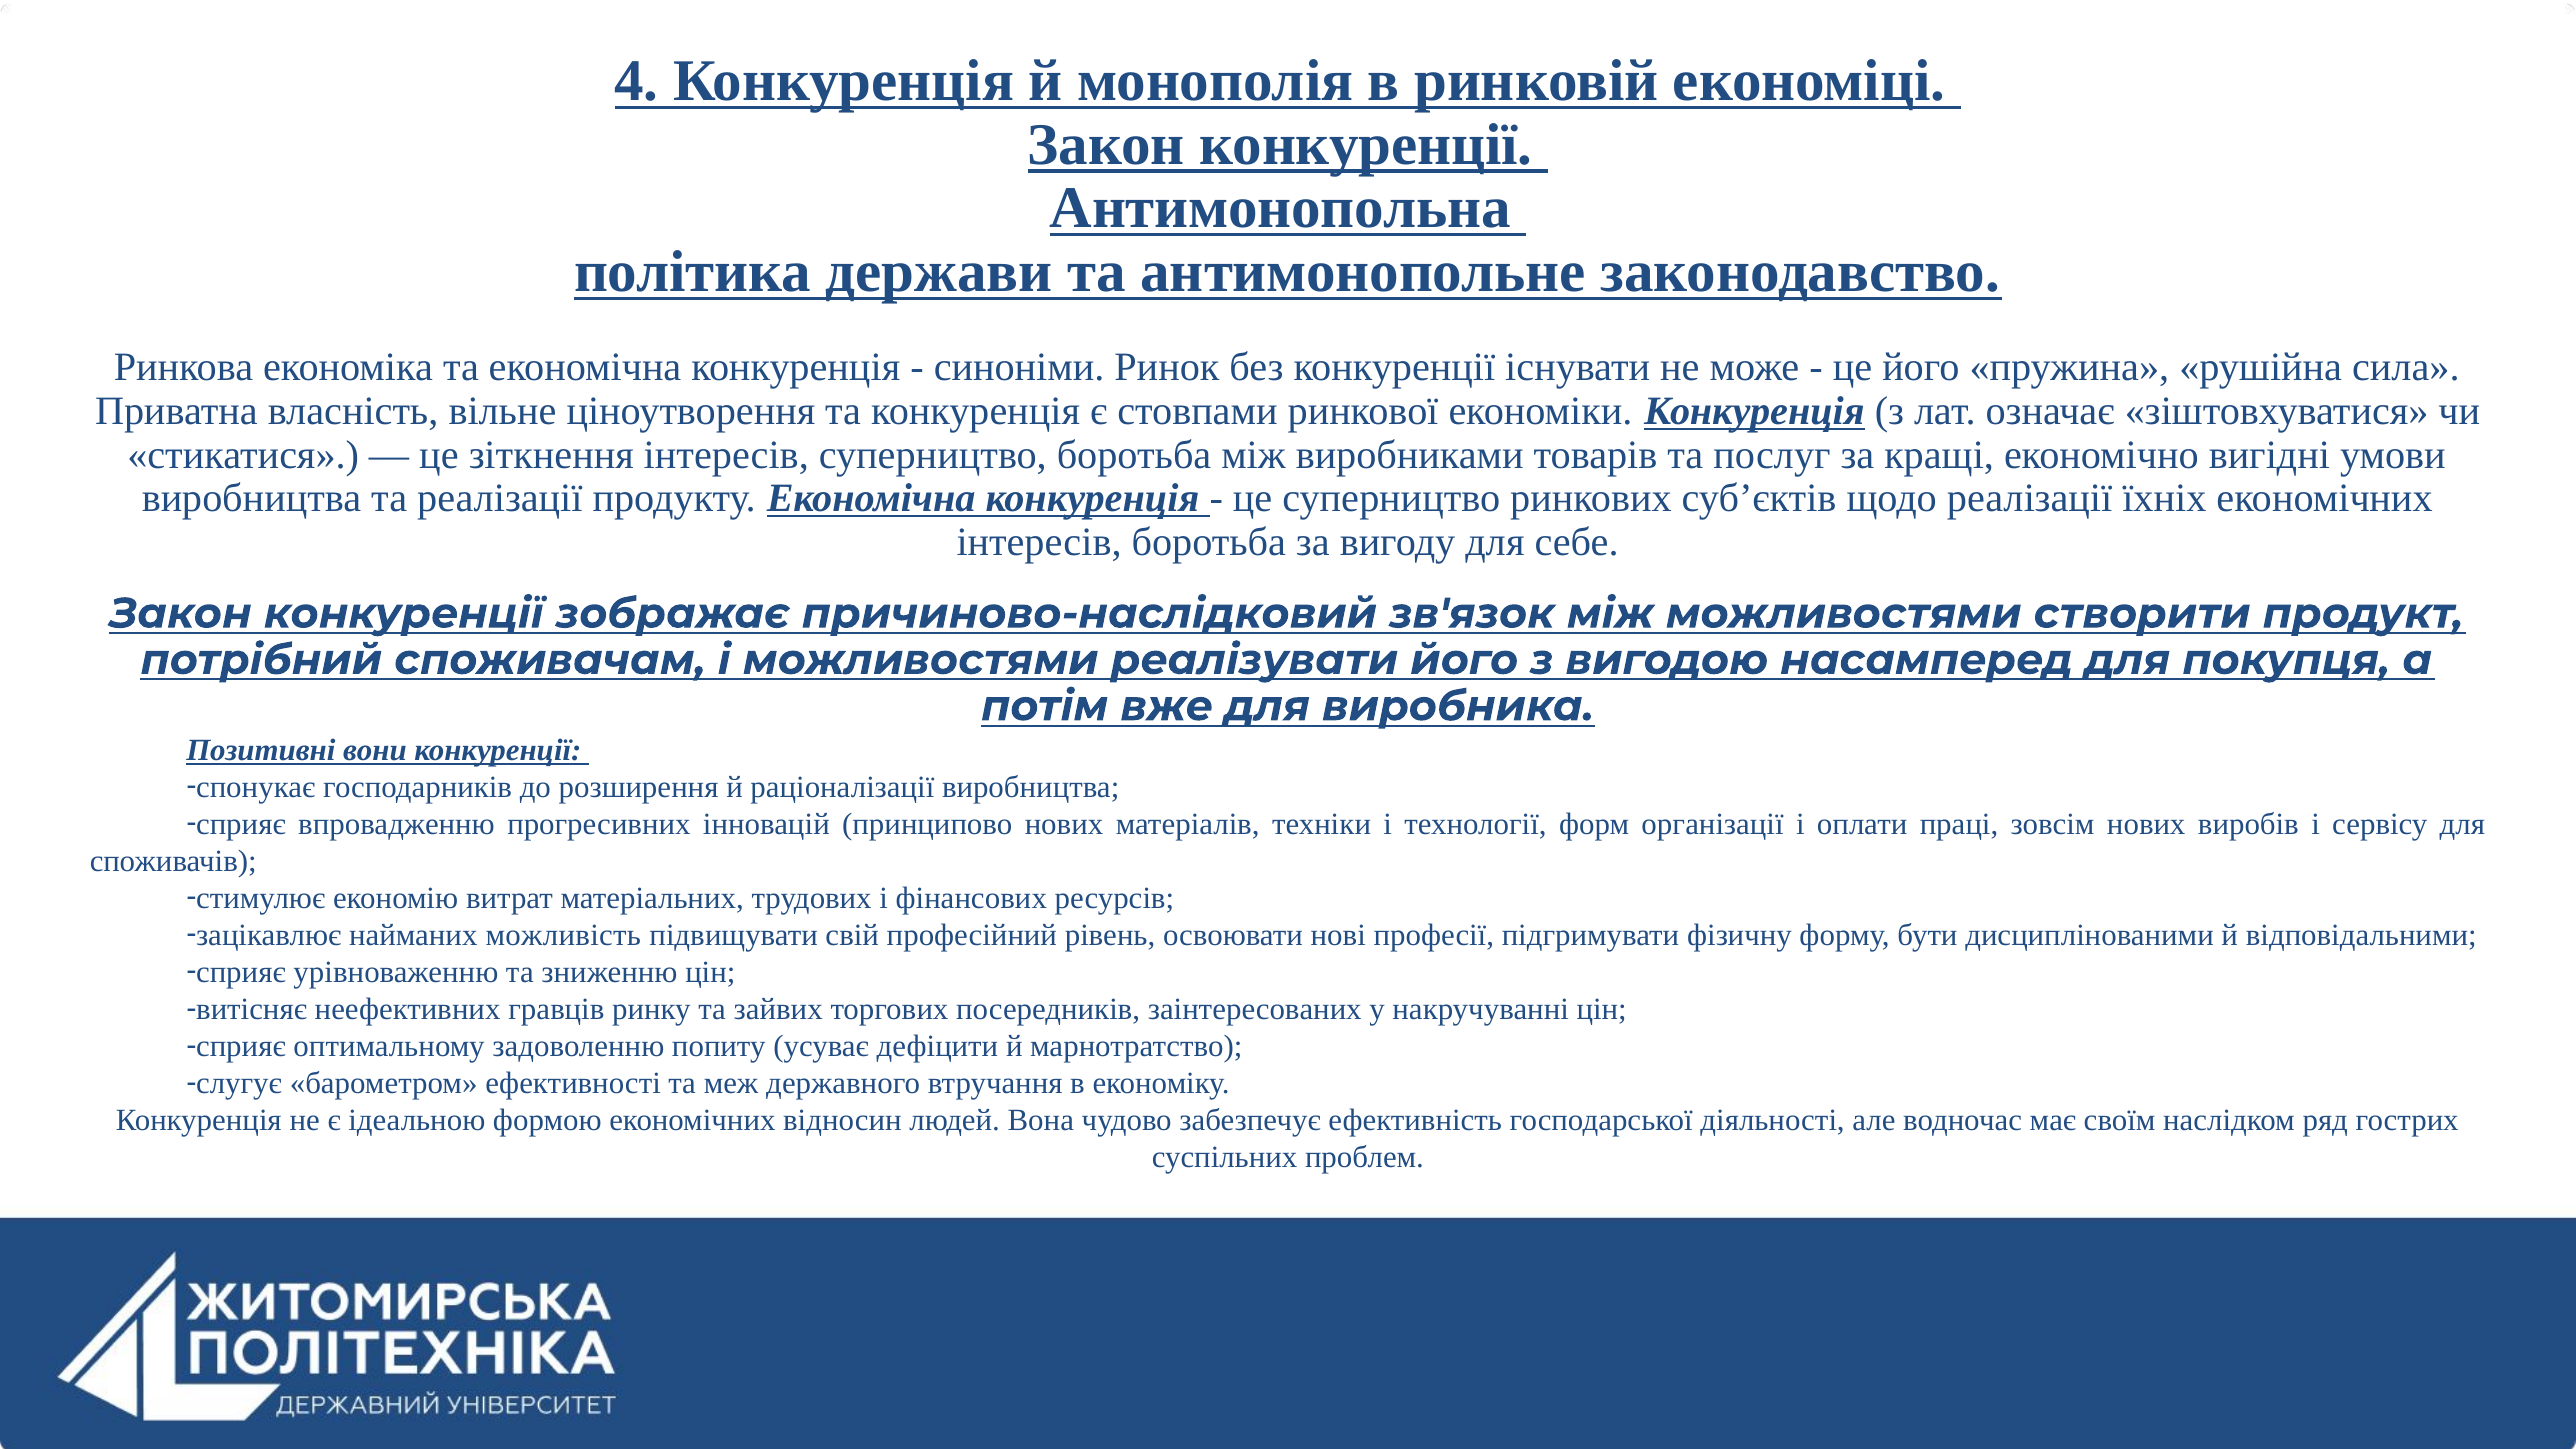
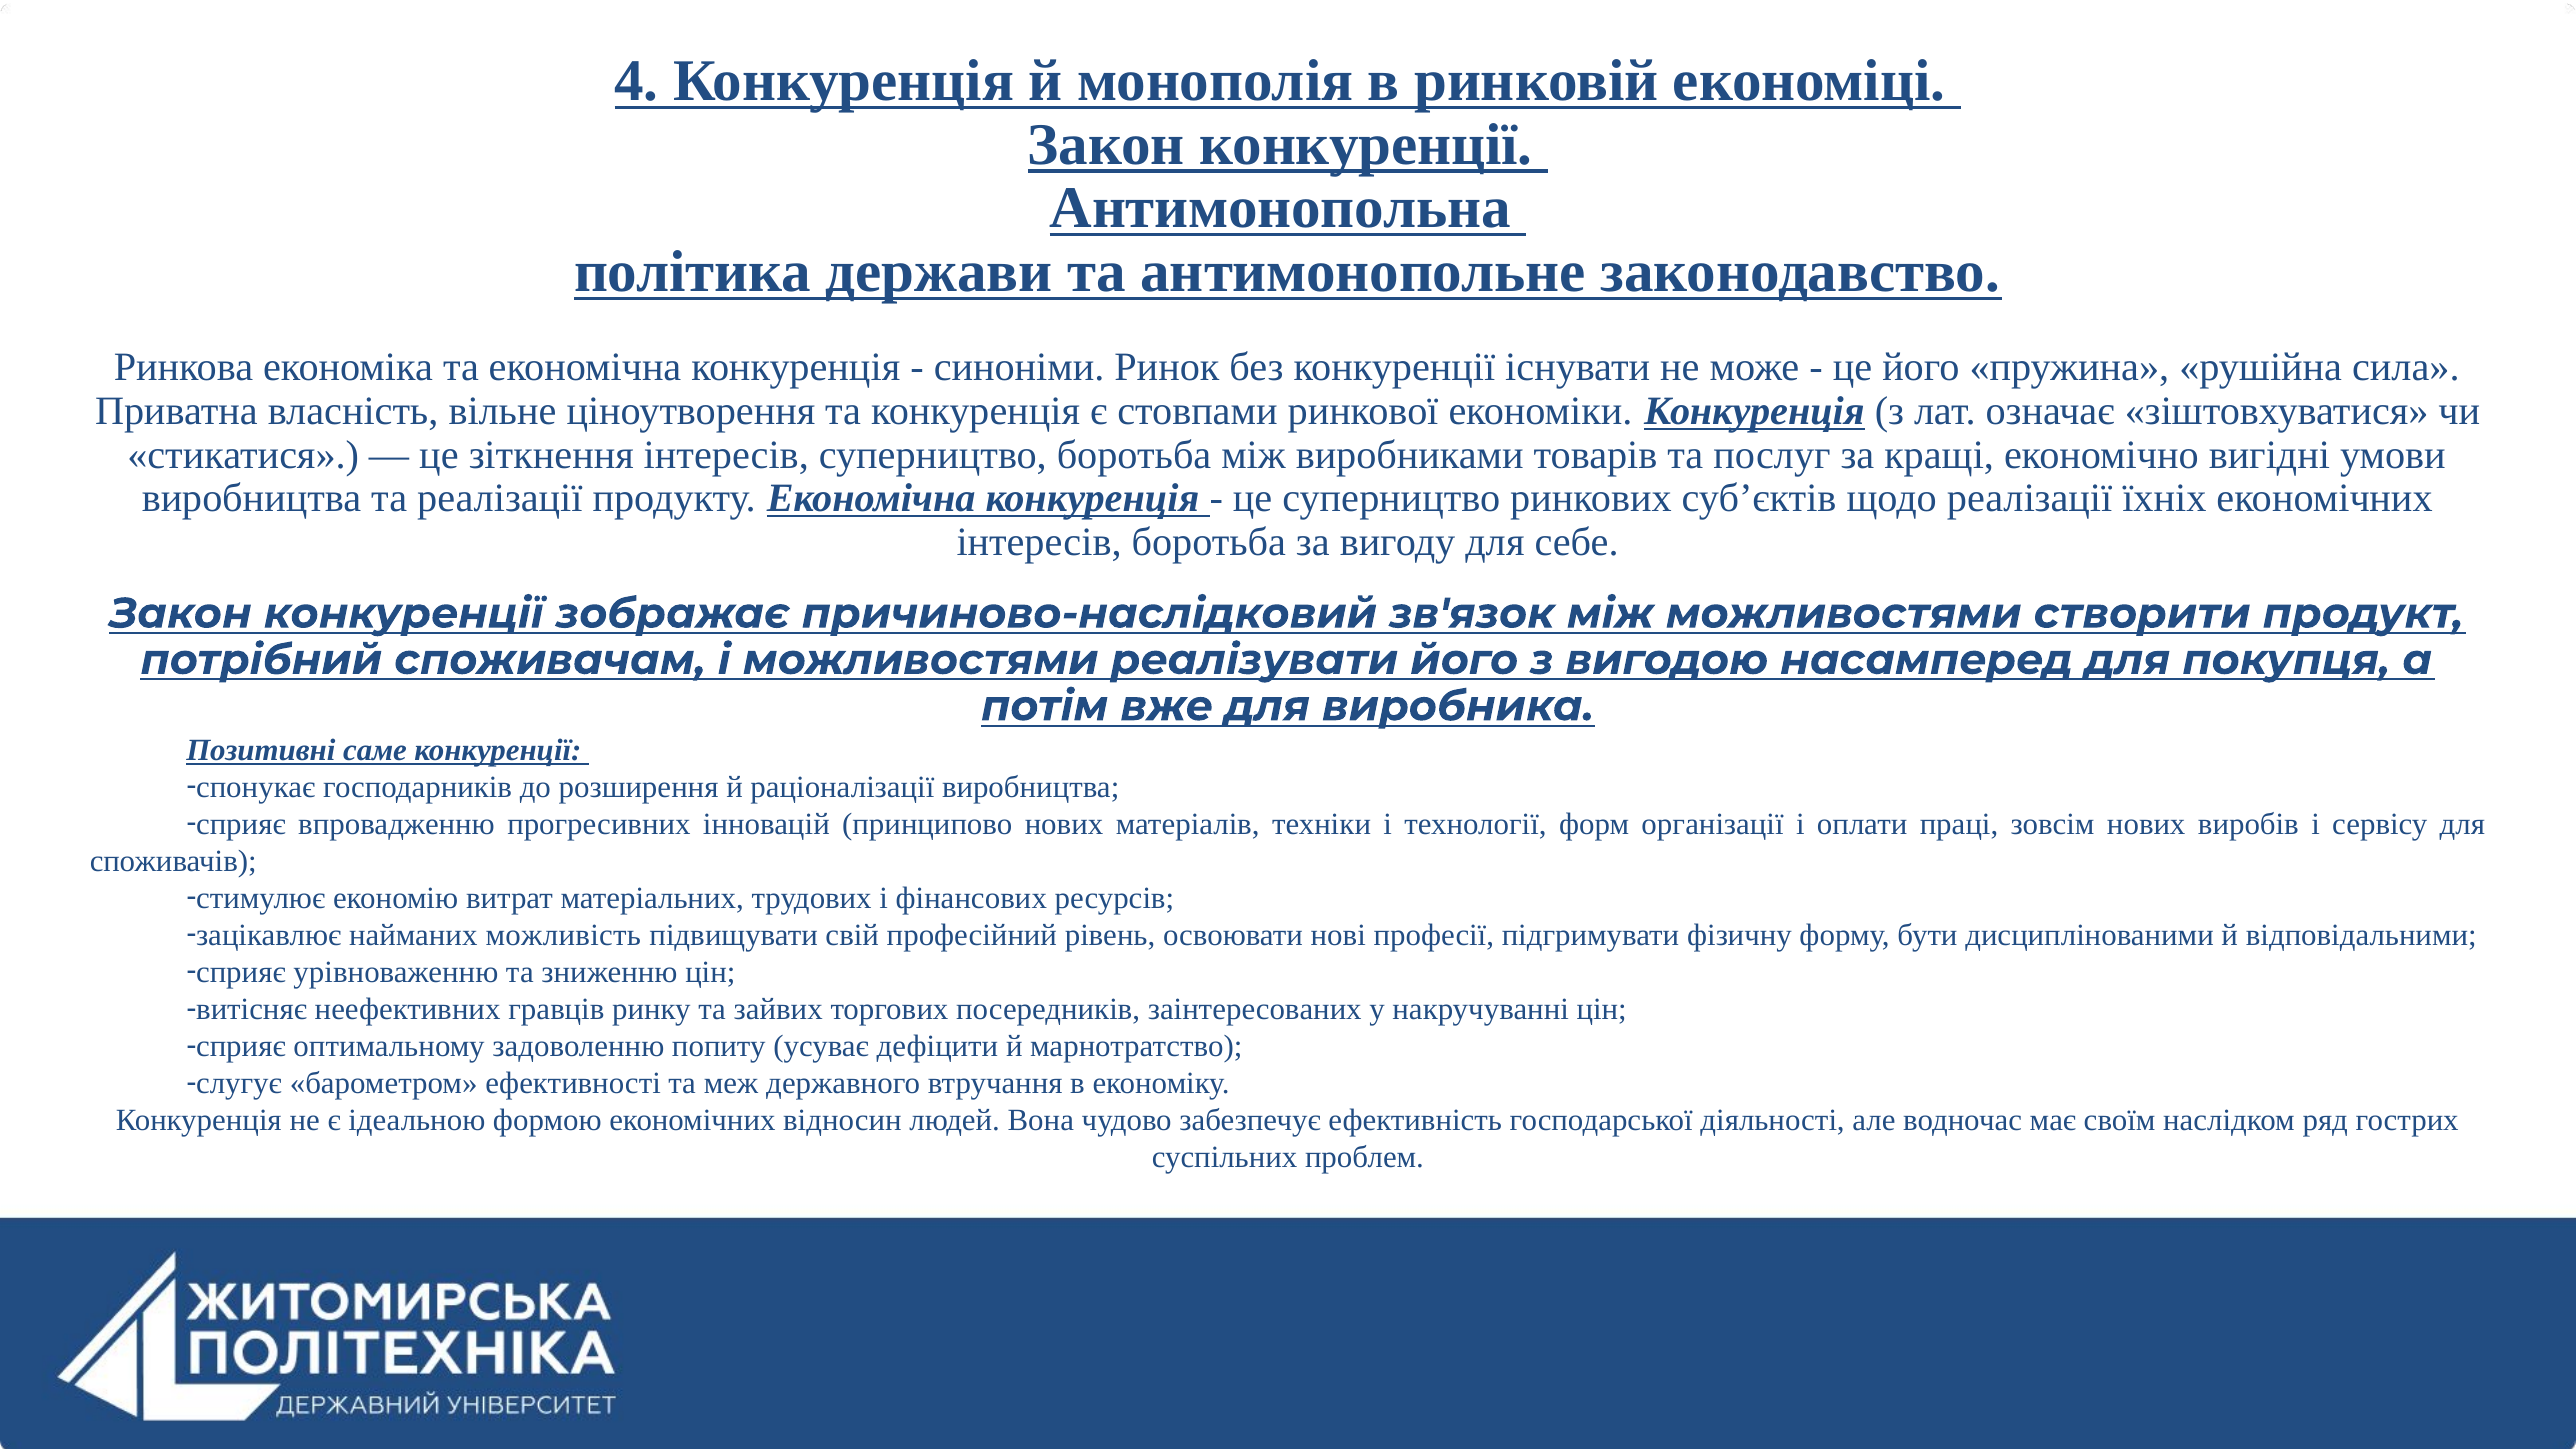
вони: вони -> саме (375, 750)
